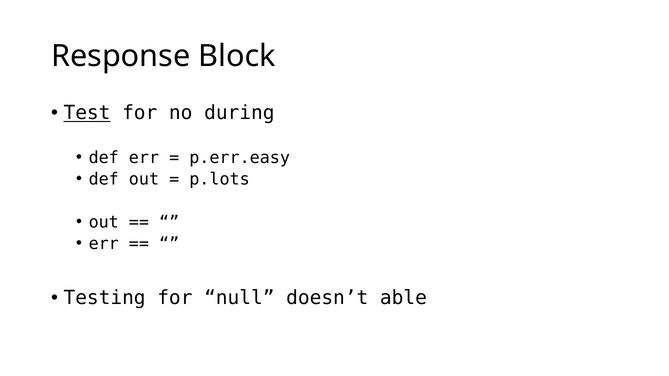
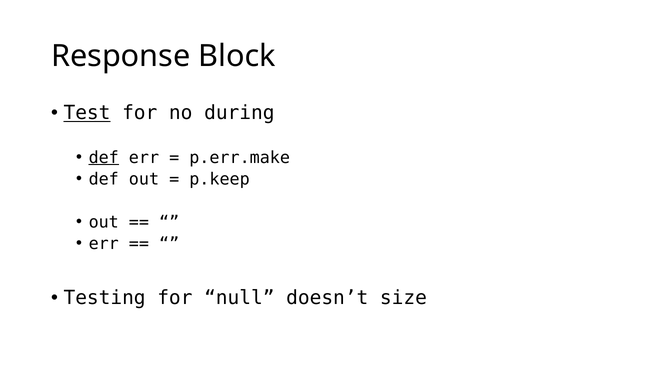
def underline: none -> present (104, 158)
p.err.easy: p.err.easy -> p.err.make (240, 158)
p.lots: p.lots -> p.keep (220, 179)
able: able -> size (403, 298)
